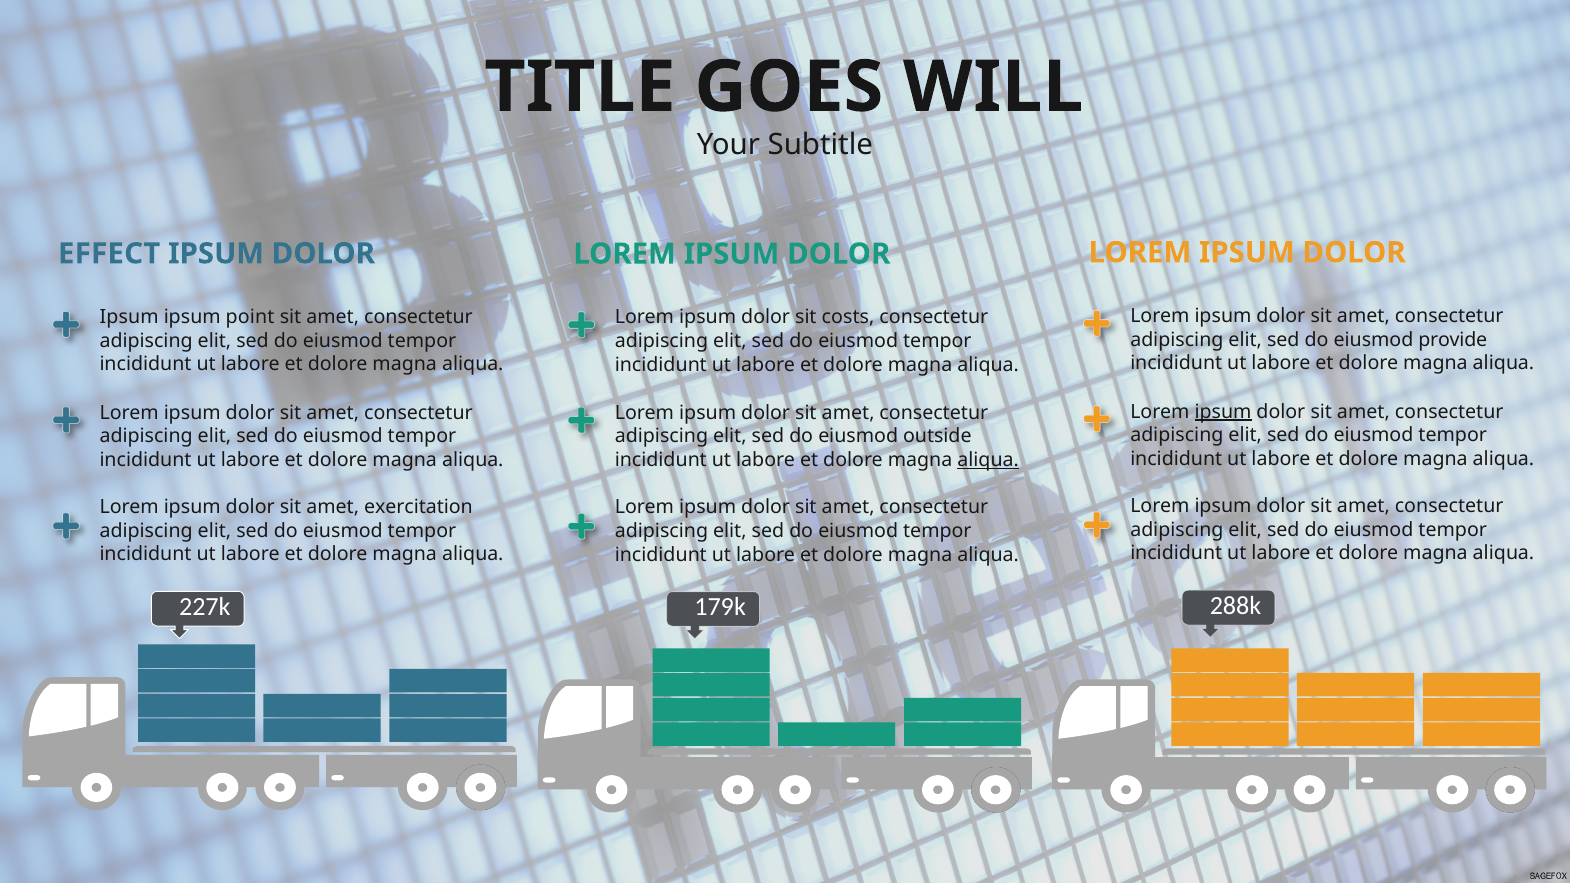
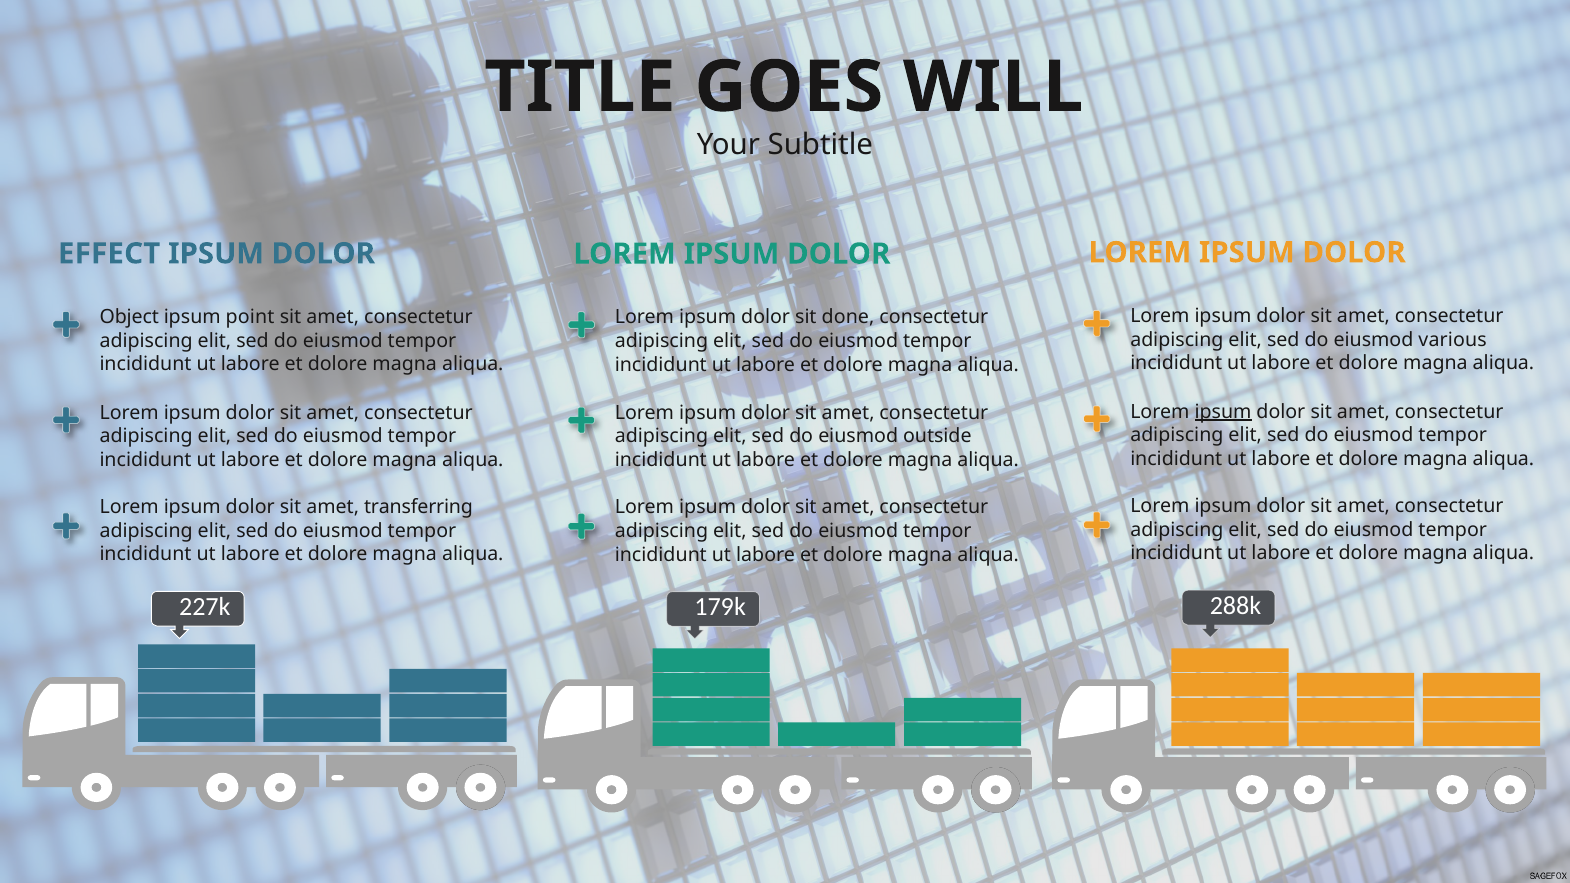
Ipsum: Ipsum -> Object (129, 317)
costs: costs -> done (848, 318)
provide: provide -> various (1453, 340)
aliqua underline: present -> none (988, 460)
exercitation: exercitation -> transferring (419, 507)
